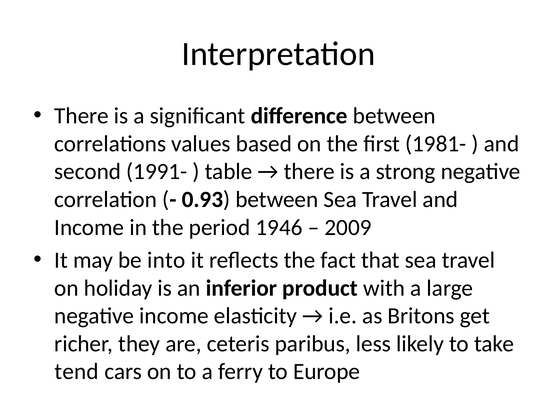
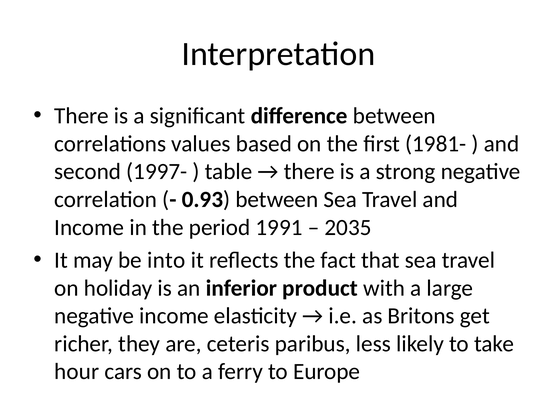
1991-: 1991- -> 1997- (157, 172)
1946: 1946 -> 1991 (279, 227)
2009: 2009 -> 2035 (348, 227)
tend: tend -> hour (77, 371)
